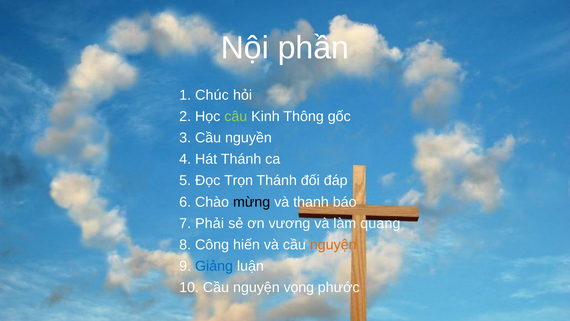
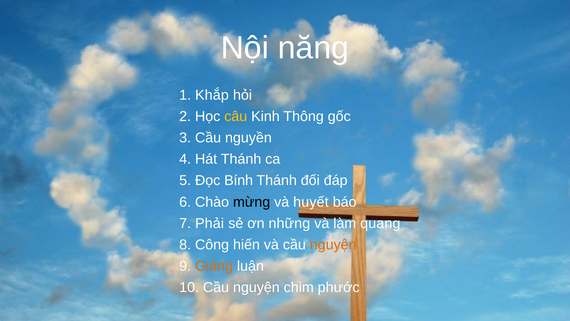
phần: phần -> năng (313, 48)
Chúc: Chúc -> Khắp (212, 95)
câu colour: light green -> yellow (236, 116)
Trọn: Trọn -> Bính (239, 180)
thanh: thanh -> huyết (311, 202)
vương: vương -> những (289, 223)
Giảng colour: blue -> orange (214, 266)
vọng: vọng -> chim (299, 287)
